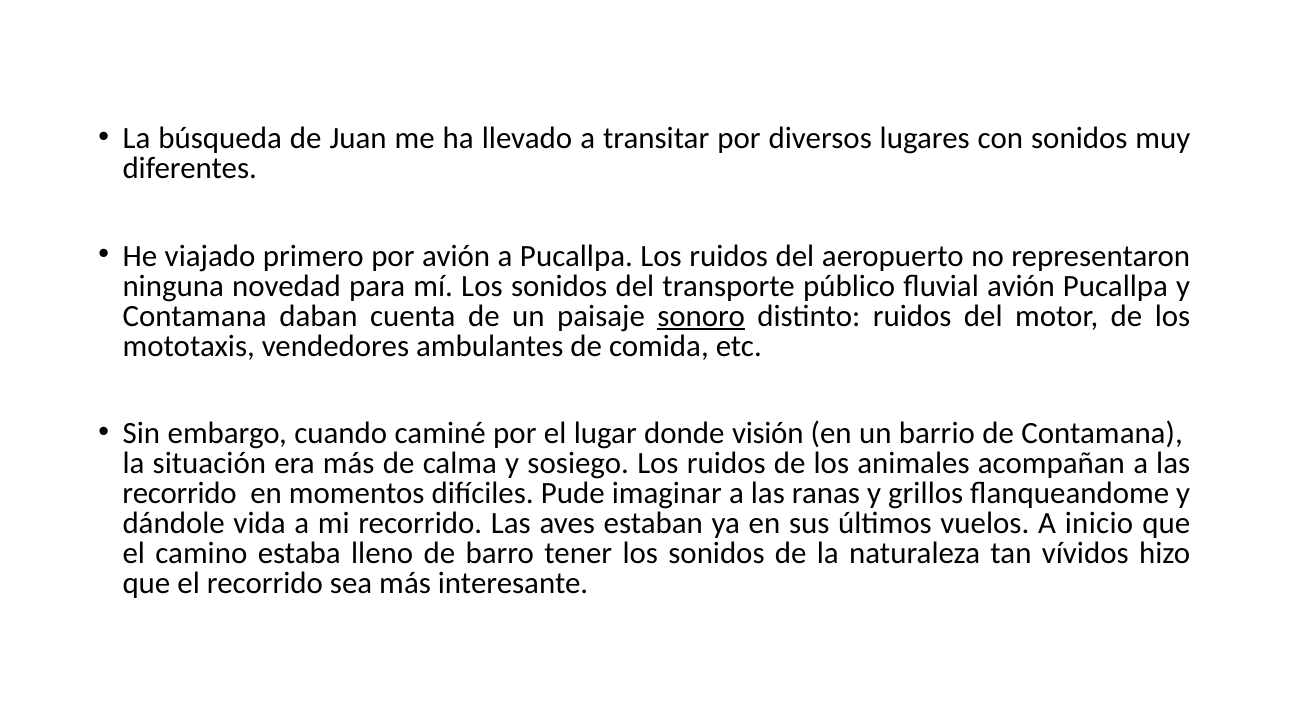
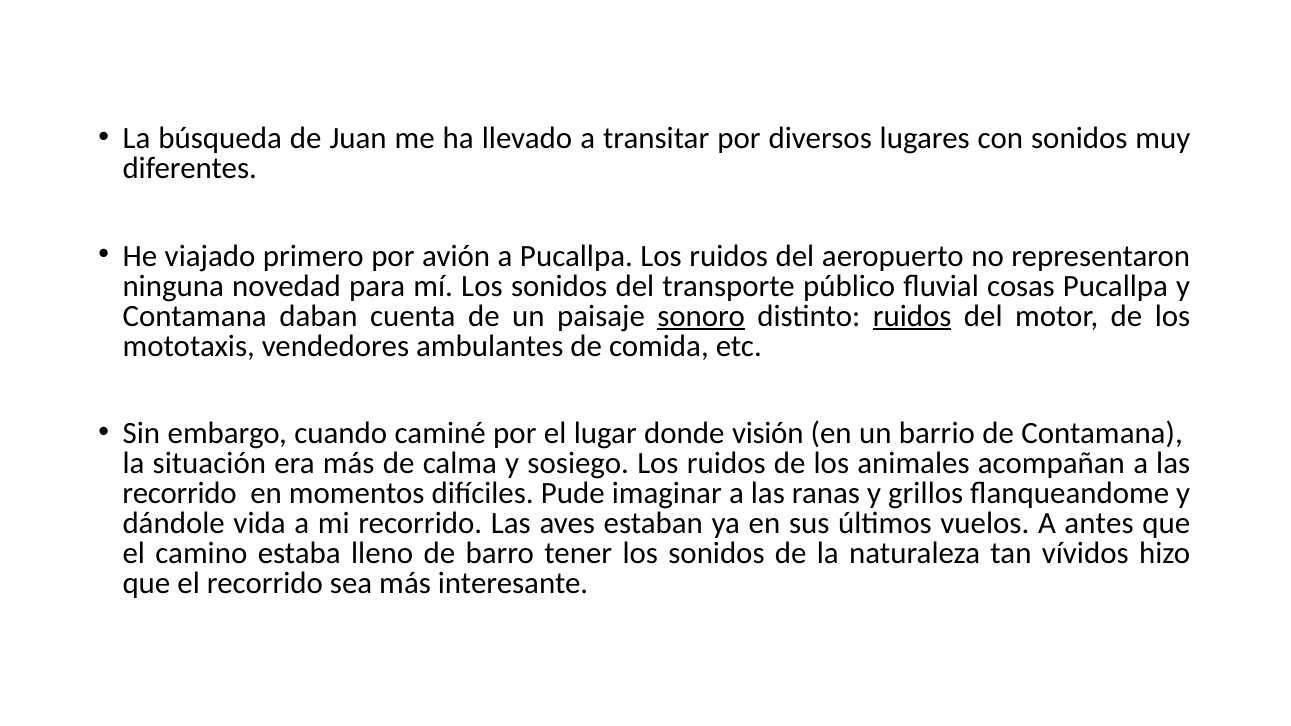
fluvial avión: avión -> cosas (1021, 286)
ruidos underline: none -> present (912, 316)
inicio: inicio -> antes (1099, 524)
